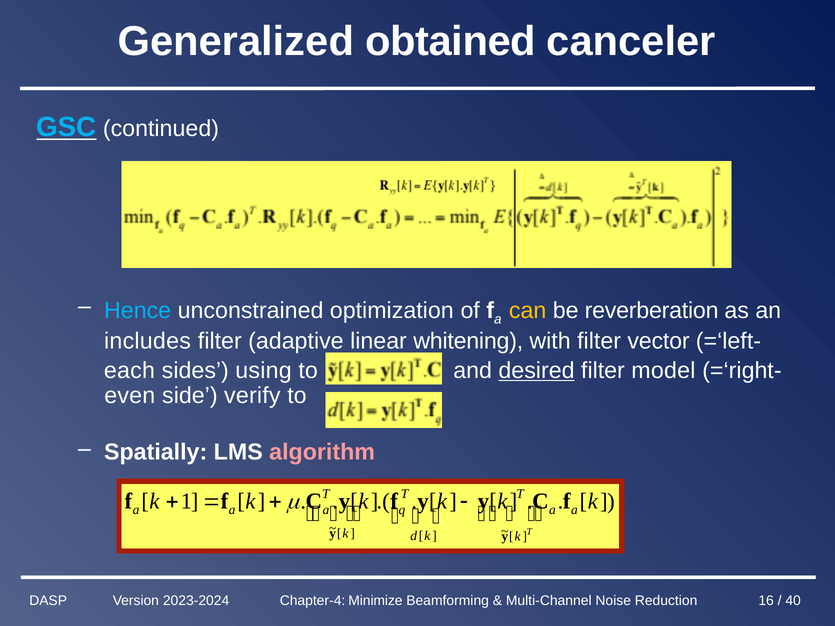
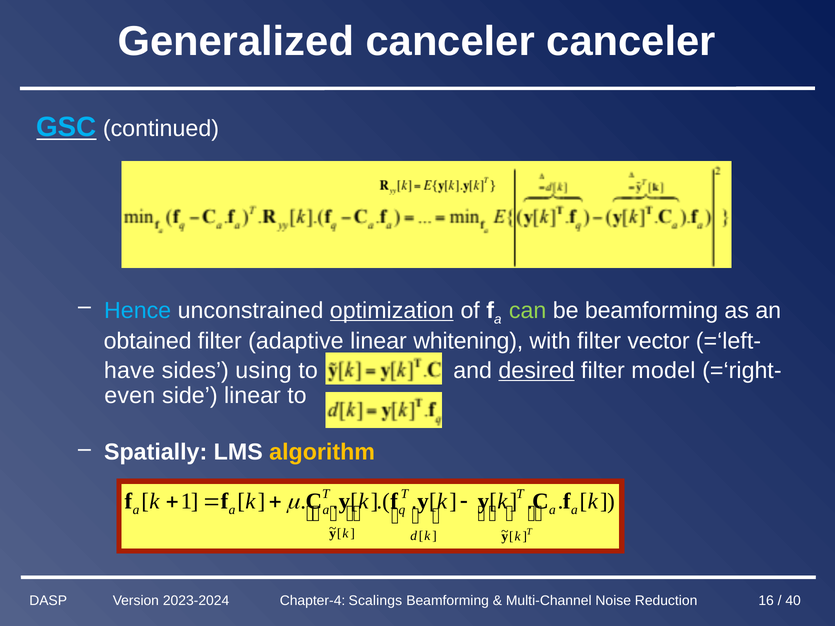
Generalized obtained: obtained -> canceler (450, 42)
optimization underline: none -> present (392, 311)
can colour: yellow -> light green (528, 311)
be reverberation: reverberation -> beamforming (652, 311)
includes: includes -> obtained (148, 341)
each: each -> have (129, 371)
side verify: verify -> linear (252, 396)
algorithm colour: pink -> yellow (322, 452)
Minimize: Minimize -> Scalings (375, 601)
